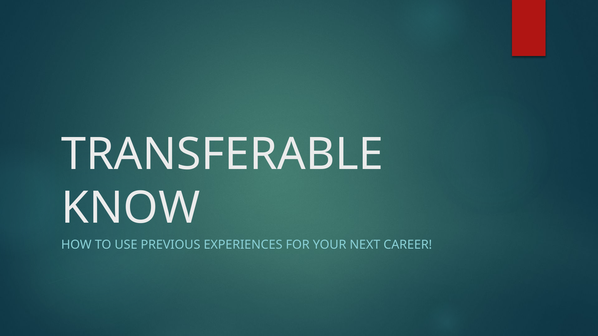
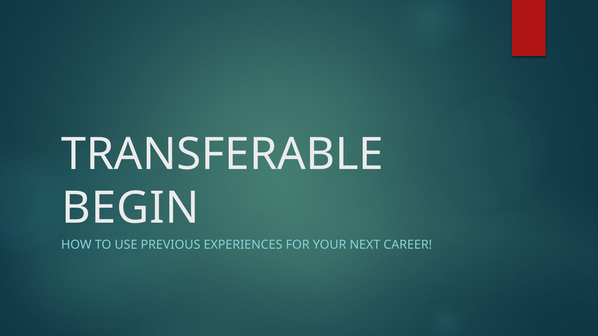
KNOW: KNOW -> BEGIN (130, 208)
